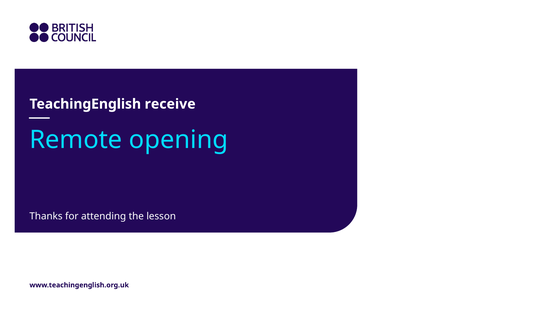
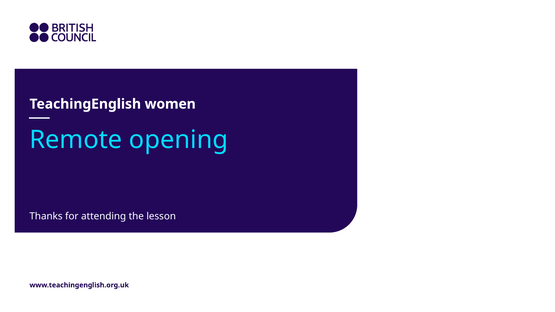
receive: receive -> women (170, 104)
